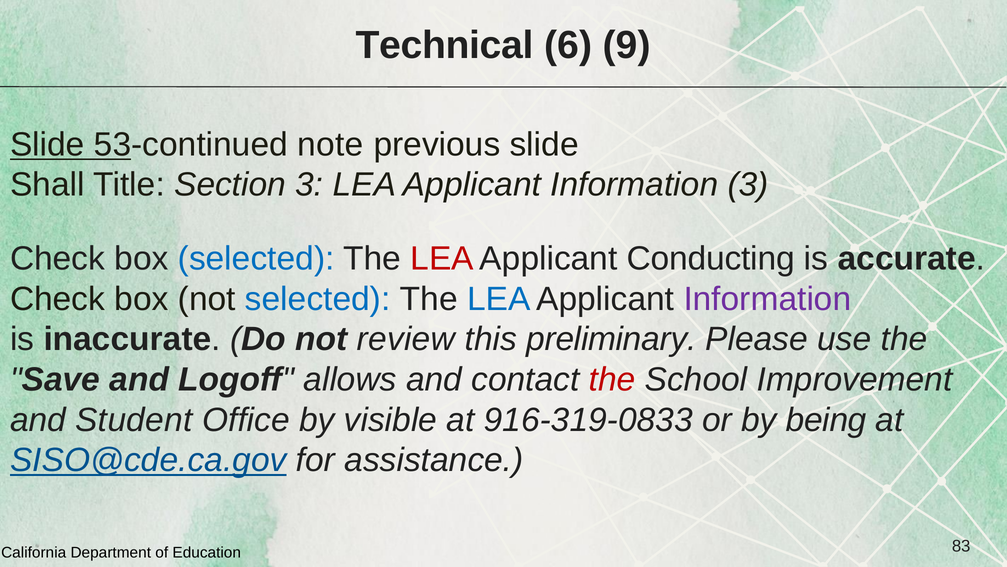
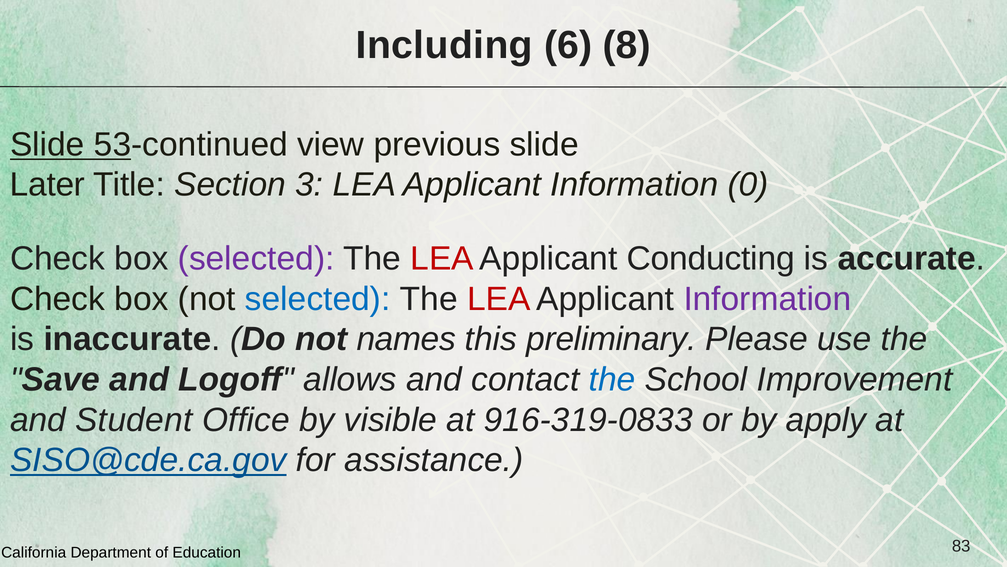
Technical: Technical -> Including (444, 45)
9: 9 -> 8 (627, 45)
note: note -> view (331, 144)
Shall: Shall -> Later (48, 185)
Information 3: 3 -> 0 (748, 185)
selected colour: blue -> purple (256, 258)
LEA colour: blue -> red (499, 299)
review: review -> names (406, 339)
the colour: red -> blue (612, 379)
being: being -> apply (826, 420)
